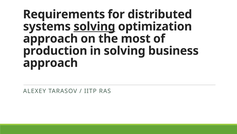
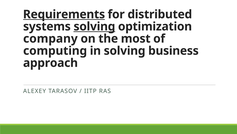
Requirements underline: none -> present (64, 14)
approach: approach -> company (50, 38)
production: production -> computing (55, 51)
